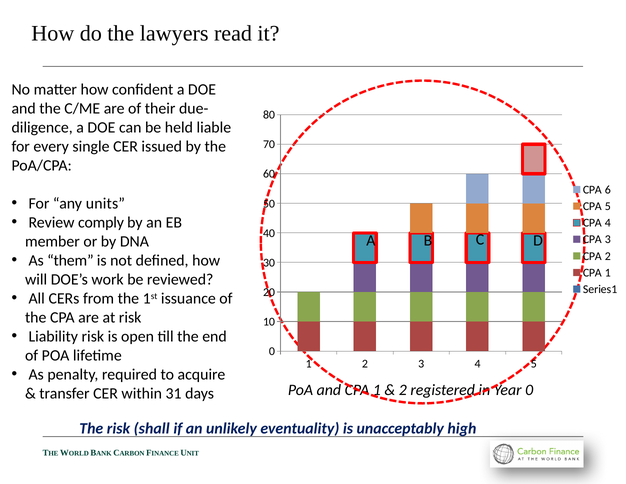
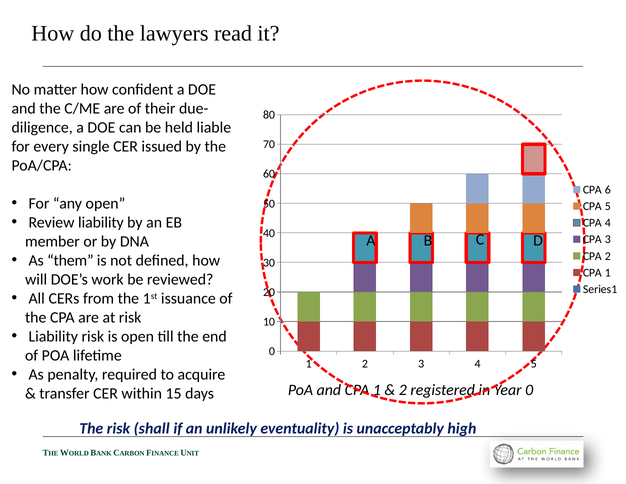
any units: units -> open (105, 204)
Review comply: comply -> liability (101, 222)
31: 31 -> 15 (174, 393)
